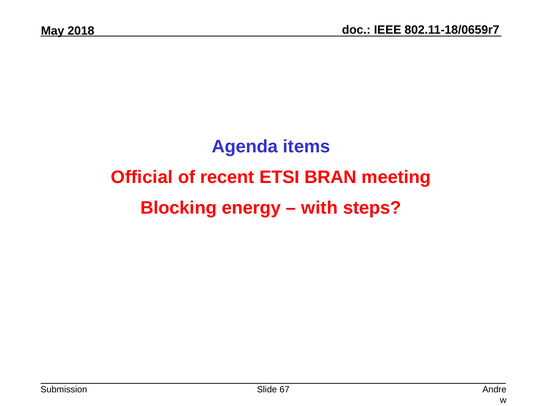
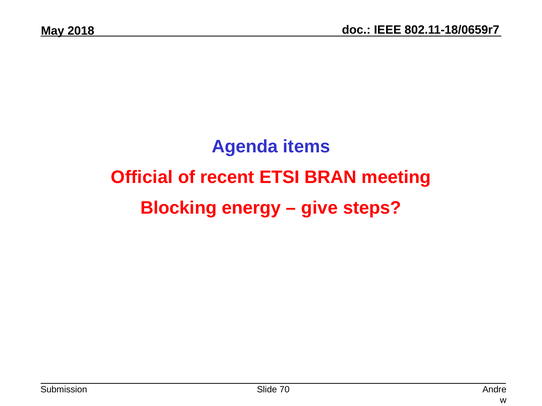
with: with -> give (319, 208)
67: 67 -> 70 (285, 390)
